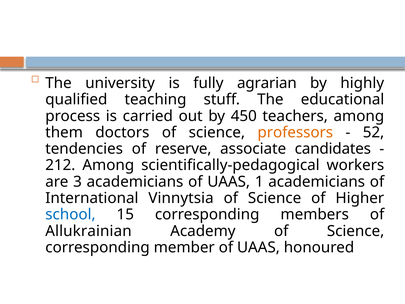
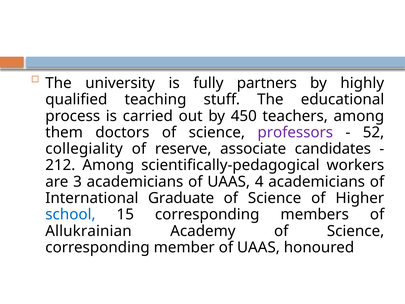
agrarian: agrarian -> partners (267, 83)
professors colour: orange -> purple (295, 132)
tendencies: tendencies -> collegiality (84, 149)
1: 1 -> 4 (259, 182)
Vinnytsia: Vinnytsia -> Graduate (181, 198)
